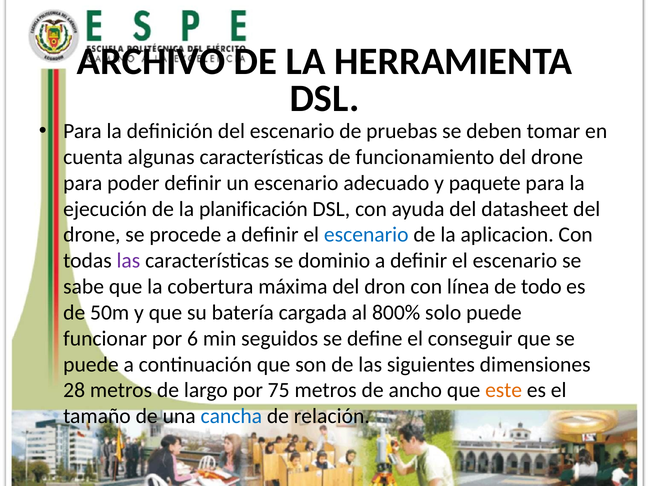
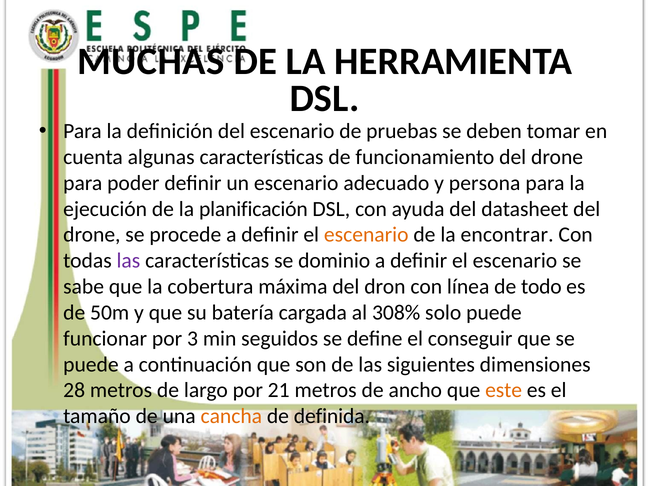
ARCHIVO: ARCHIVO -> MUCHAS (151, 61)
paquete: paquete -> persona (485, 183)
escenario colour: blue -> orange (366, 235)
aplicacion: aplicacion -> encontrar (507, 235)
800%: 800% -> 308% (396, 313)
6: 6 -> 3 (193, 338)
75: 75 -> 21 (279, 390)
cancha colour: blue -> orange (231, 416)
relación: relación -> definida (332, 416)
